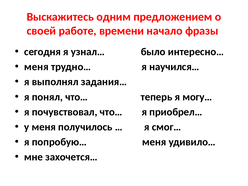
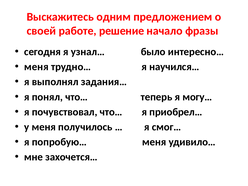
времени: времени -> решение (122, 31)
